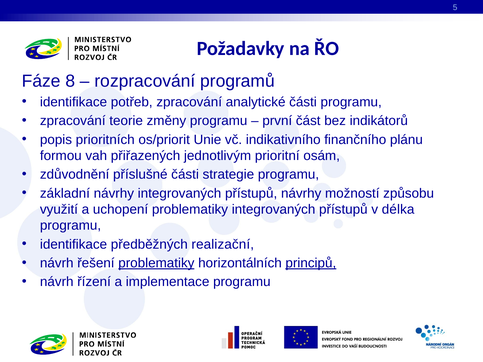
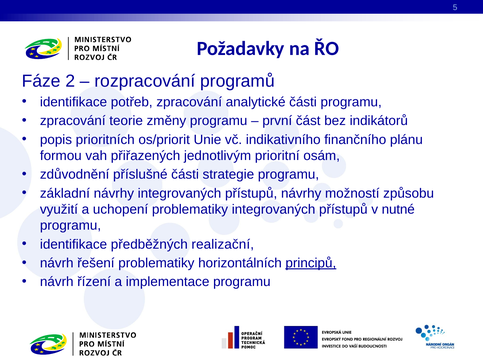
8: 8 -> 2 (70, 81)
délka: délka -> nutné (398, 210)
problematiky underline: present -> none (156, 263)
